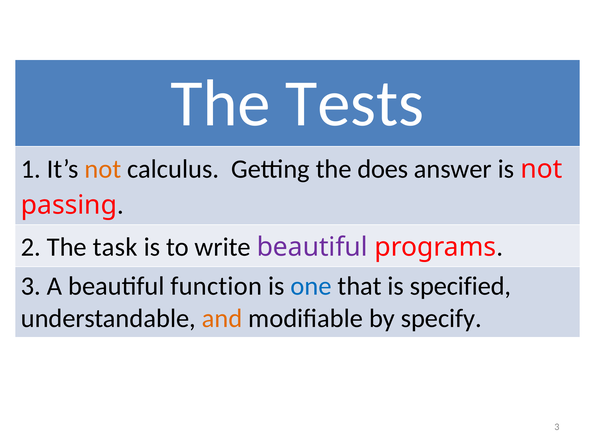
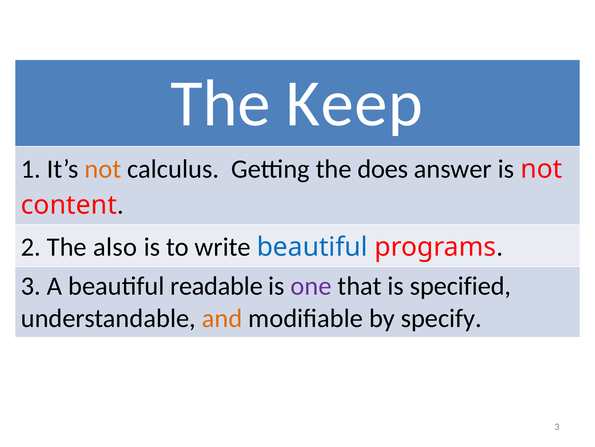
Tests: Tests -> Keep (354, 104)
passing: passing -> content (69, 205)
task: task -> also (115, 247)
beautiful colour: purple -> blue (312, 247)
function: function -> readable (216, 286)
one colour: blue -> purple (311, 286)
